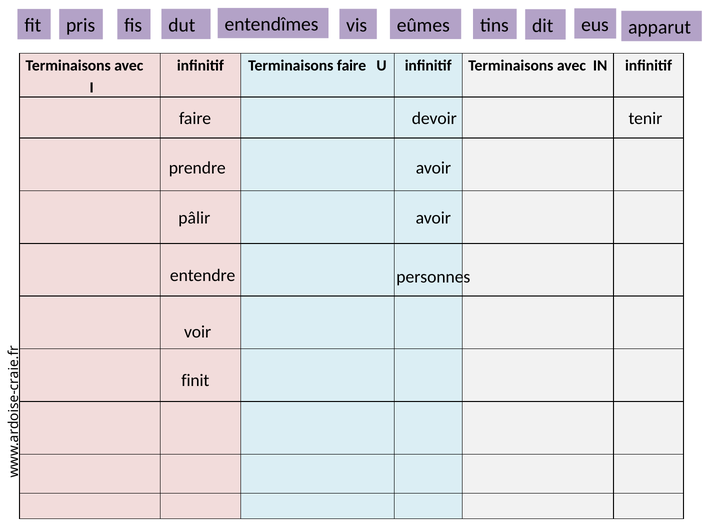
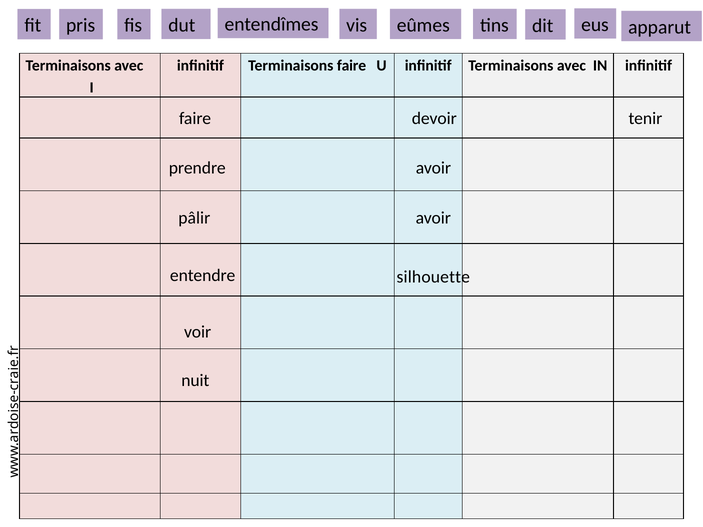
personnes: personnes -> silhouette (433, 277)
finit: finit -> nuit (195, 381)
